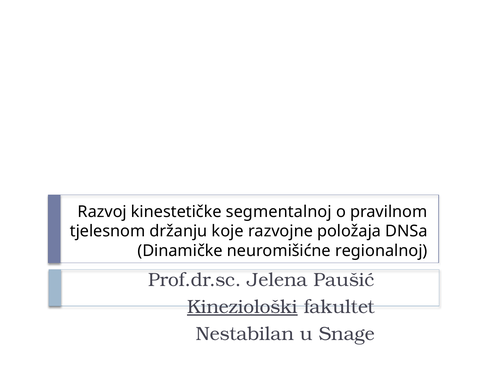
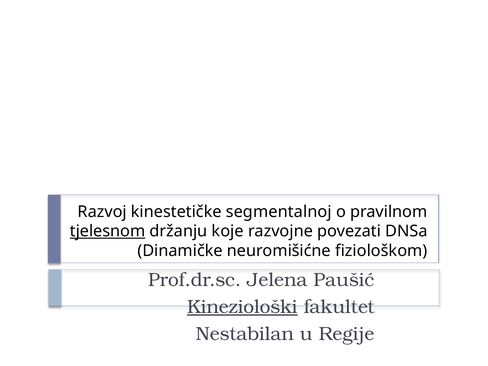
tjelesnom underline: none -> present (108, 231)
položaja: položaja -> povezati (349, 231)
regionalnoj: regionalnoj -> fiziološkom (381, 251)
Snage: Snage -> Regije (347, 334)
